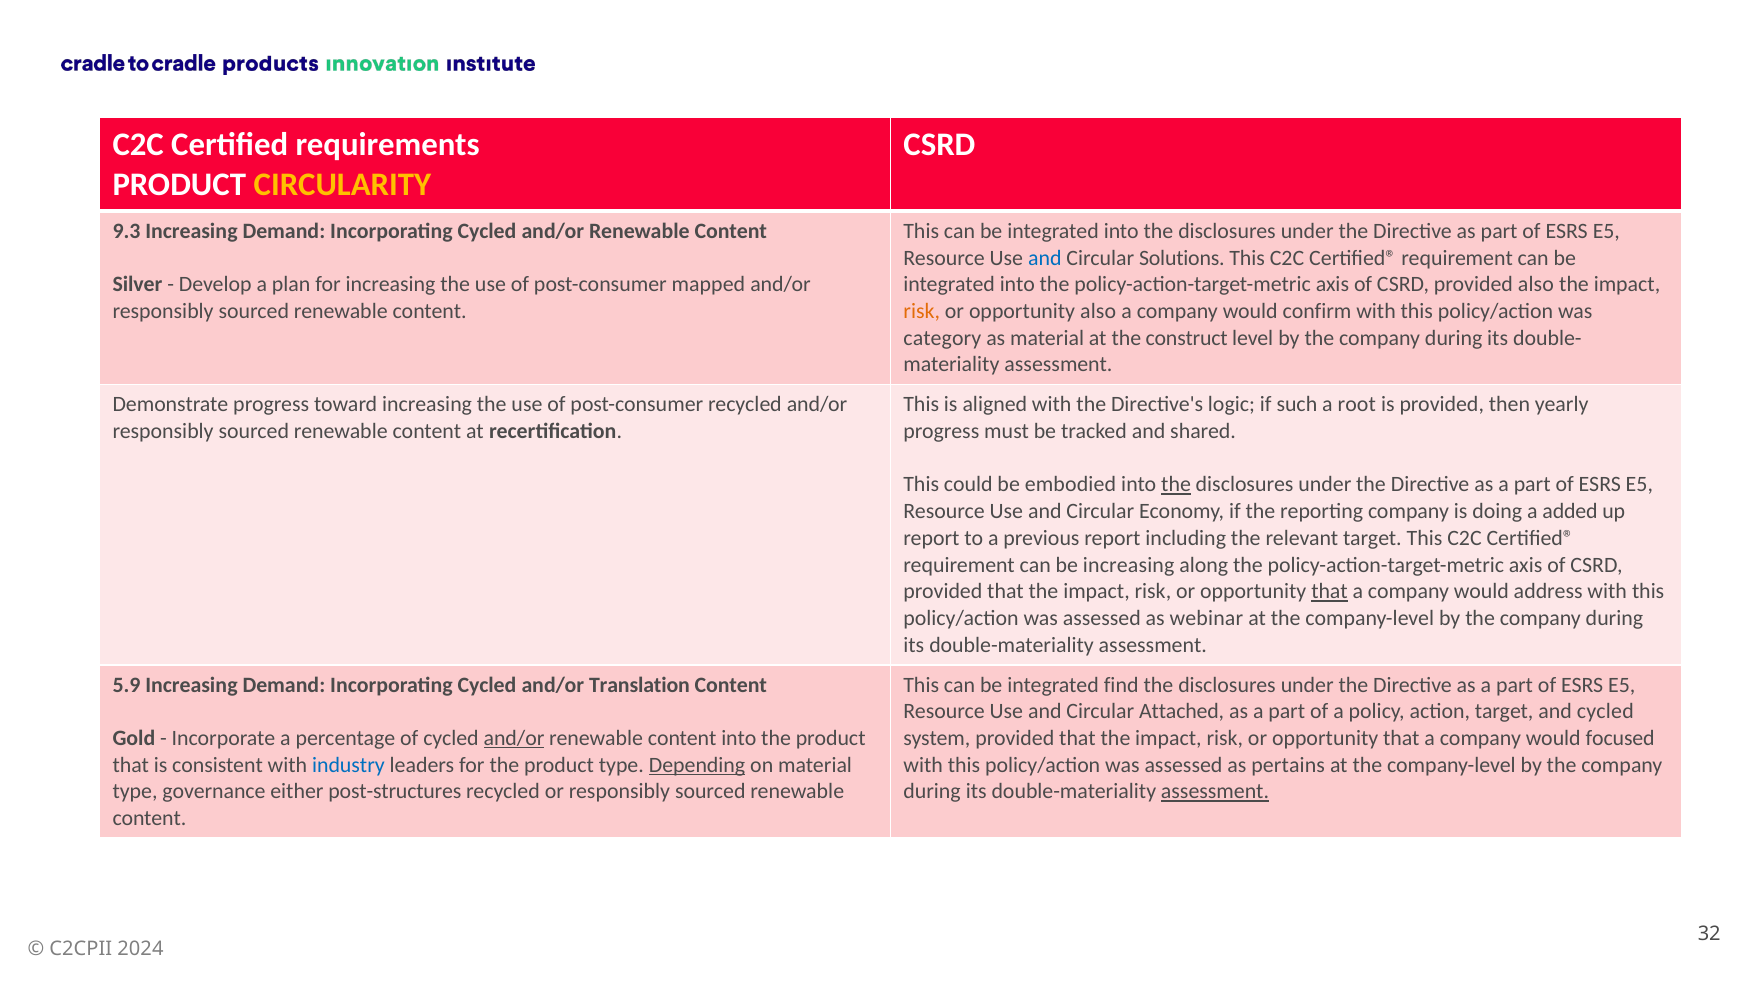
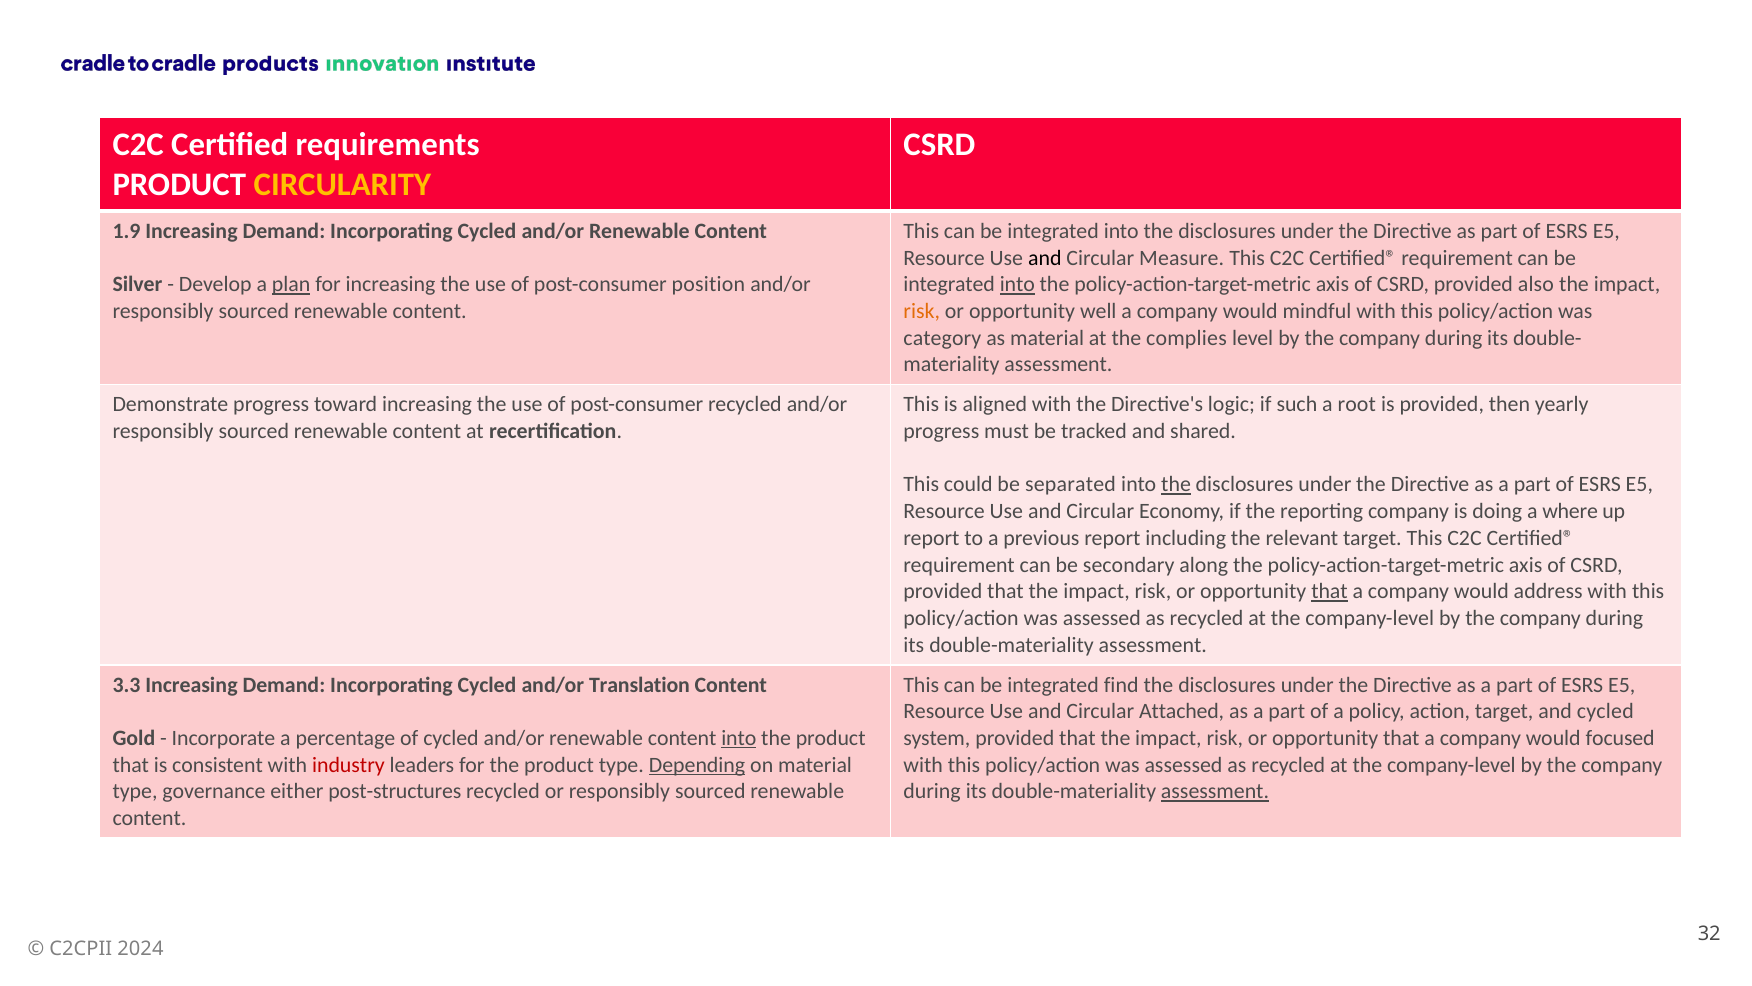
9.3: 9.3 -> 1.9 (126, 231)
and colour: blue -> black (1045, 258)
Solutions: Solutions -> Measure (1182, 258)
plan underline: none -> present (291, 284)
mapped: mapped -> position (708, 284)
into underline: none -> present (1017, 284)
opportunity also: also -> well (1098, 311)
confirm: confirm -> mindful (1317, 311)
construct: construct -> complies (1186, 338)
embodied: embodied -> separated (1070, 484)
added: added -> where (1570, 511)
be increasing: increasing -> secondary (1129, 565)
webinar: webinar -> recycled (1207, 618)
5.9: 5.9 -> 3.3 (126, 685)
and/or underline: present -> none (514, 738)
into underline: none -> present (739, 738)
industry colour: blue -> red (348, 765)
pertains: pertains -> recycled (1288, 765)
